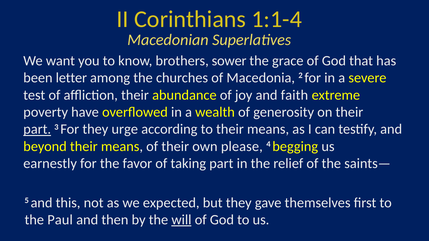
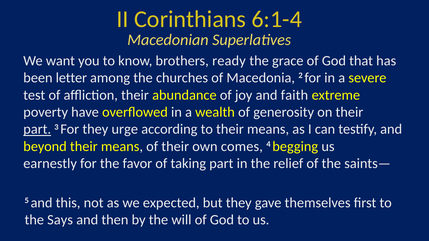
1:1-4: 1:1-4 -> 6:1-4 (277, 19)
sower: sower -> ready (229, 61)
please: please -> comes (242, 147)
Paul: Paul -> Says (60, 220)
will underline: present -> none (181, 220)
